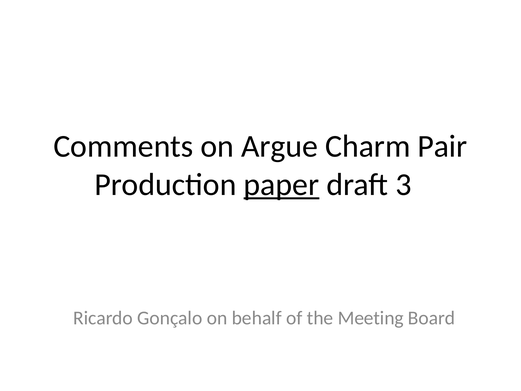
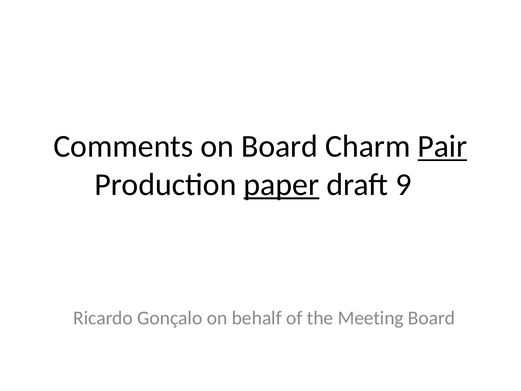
on Argue: Argue -> Board (280, 146)
Pair underline: none -> present (442, 146)
3: 3 -> 9 (403, 185)
